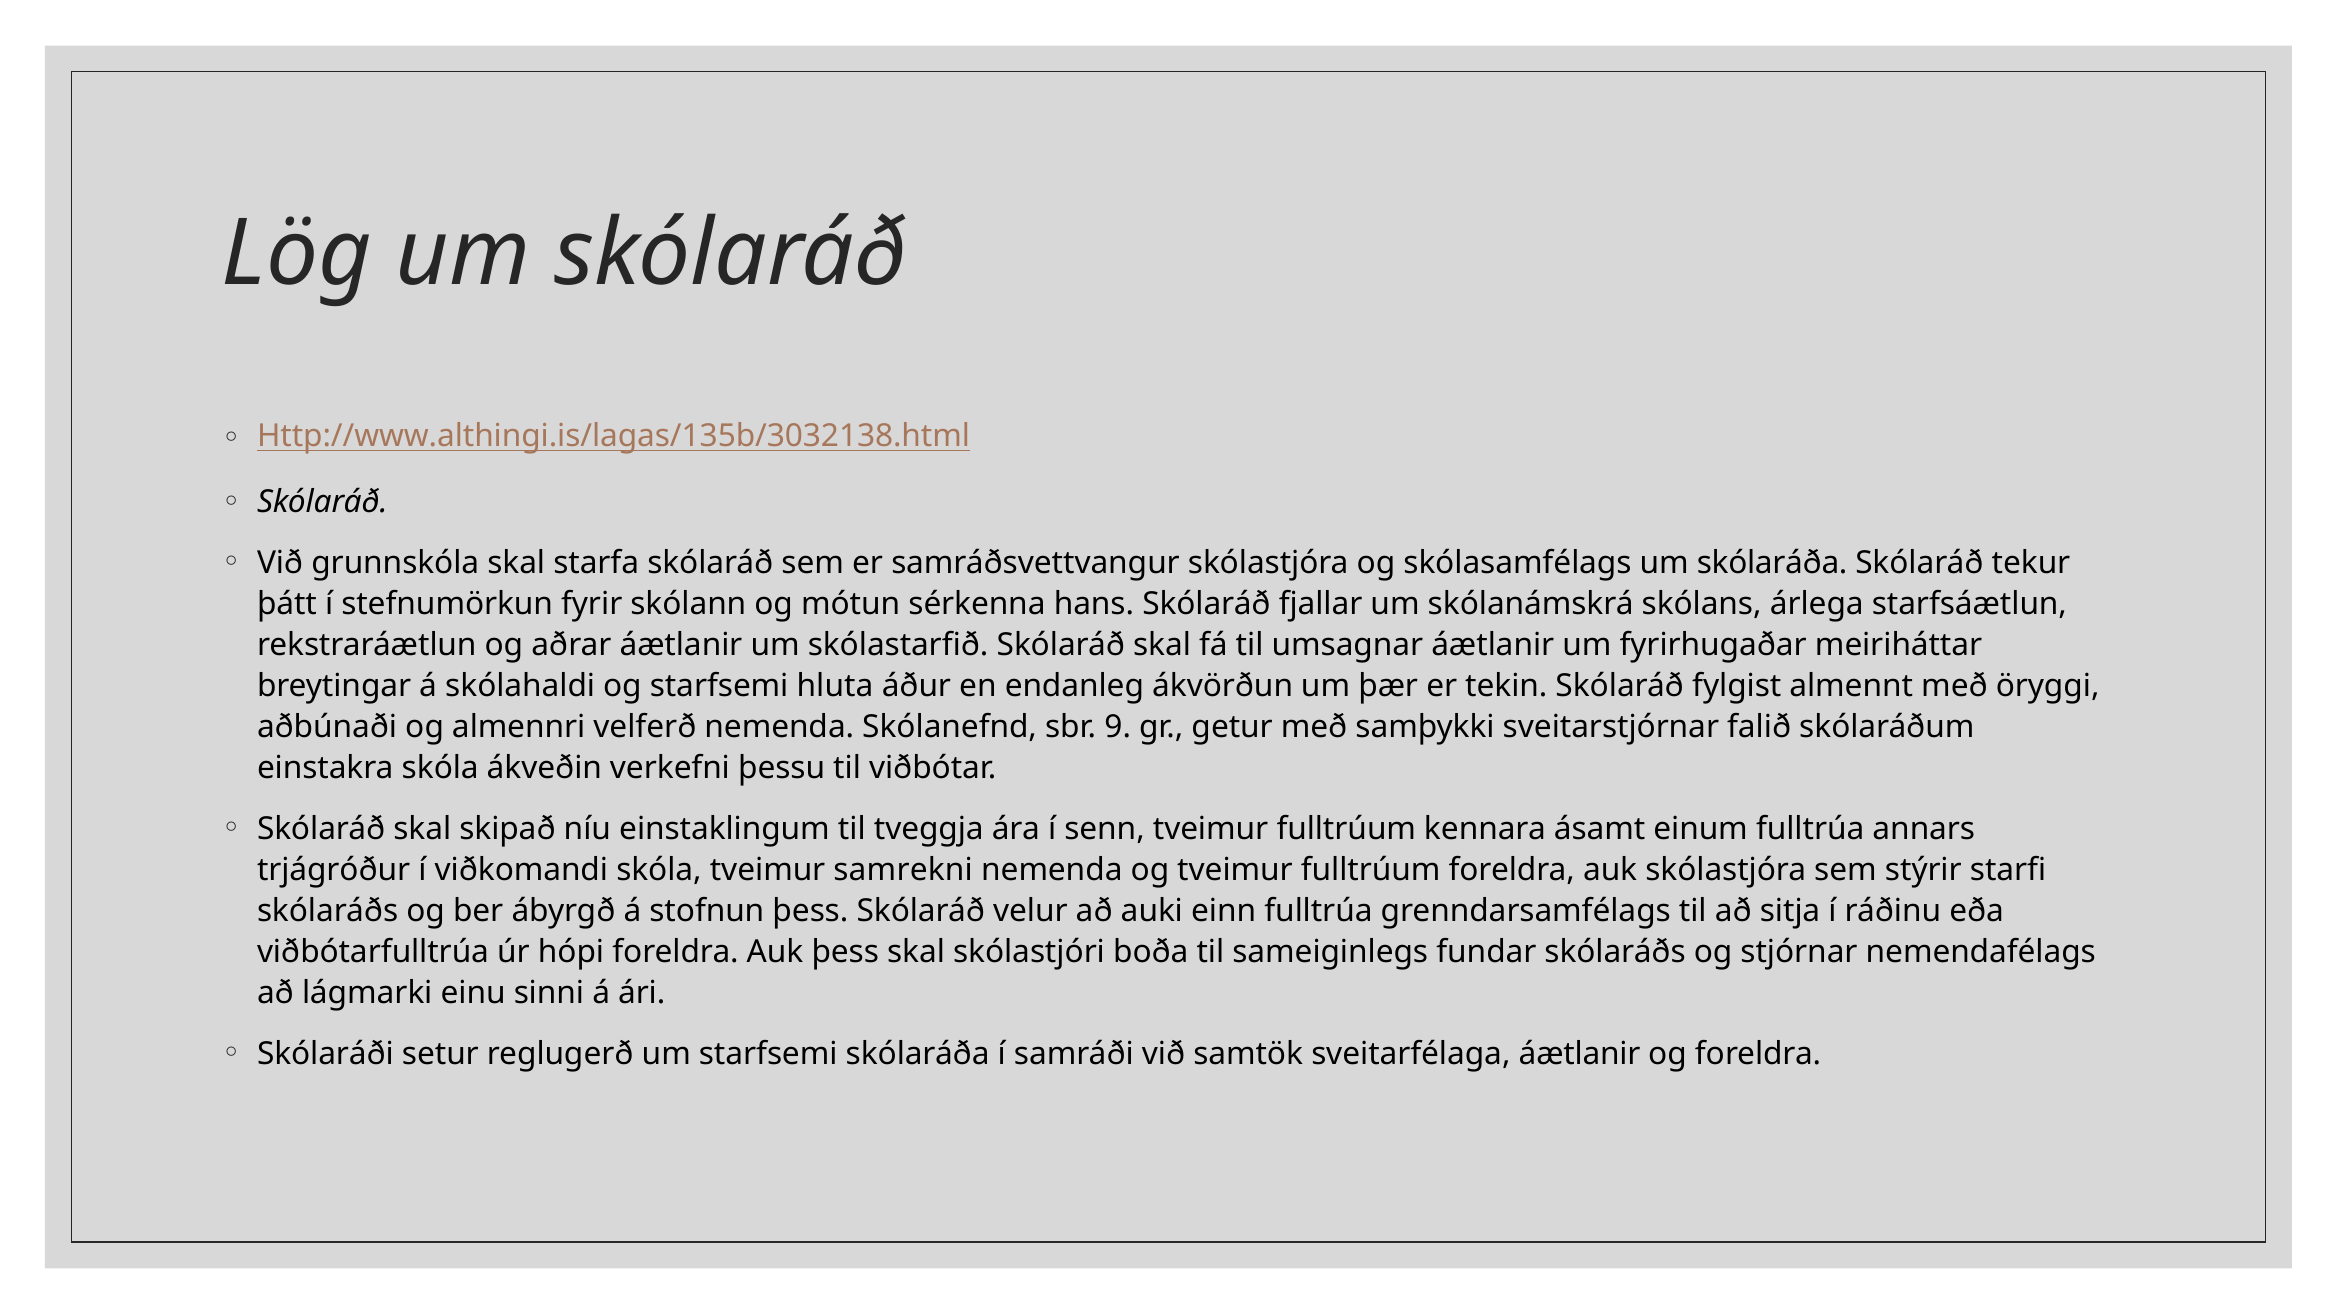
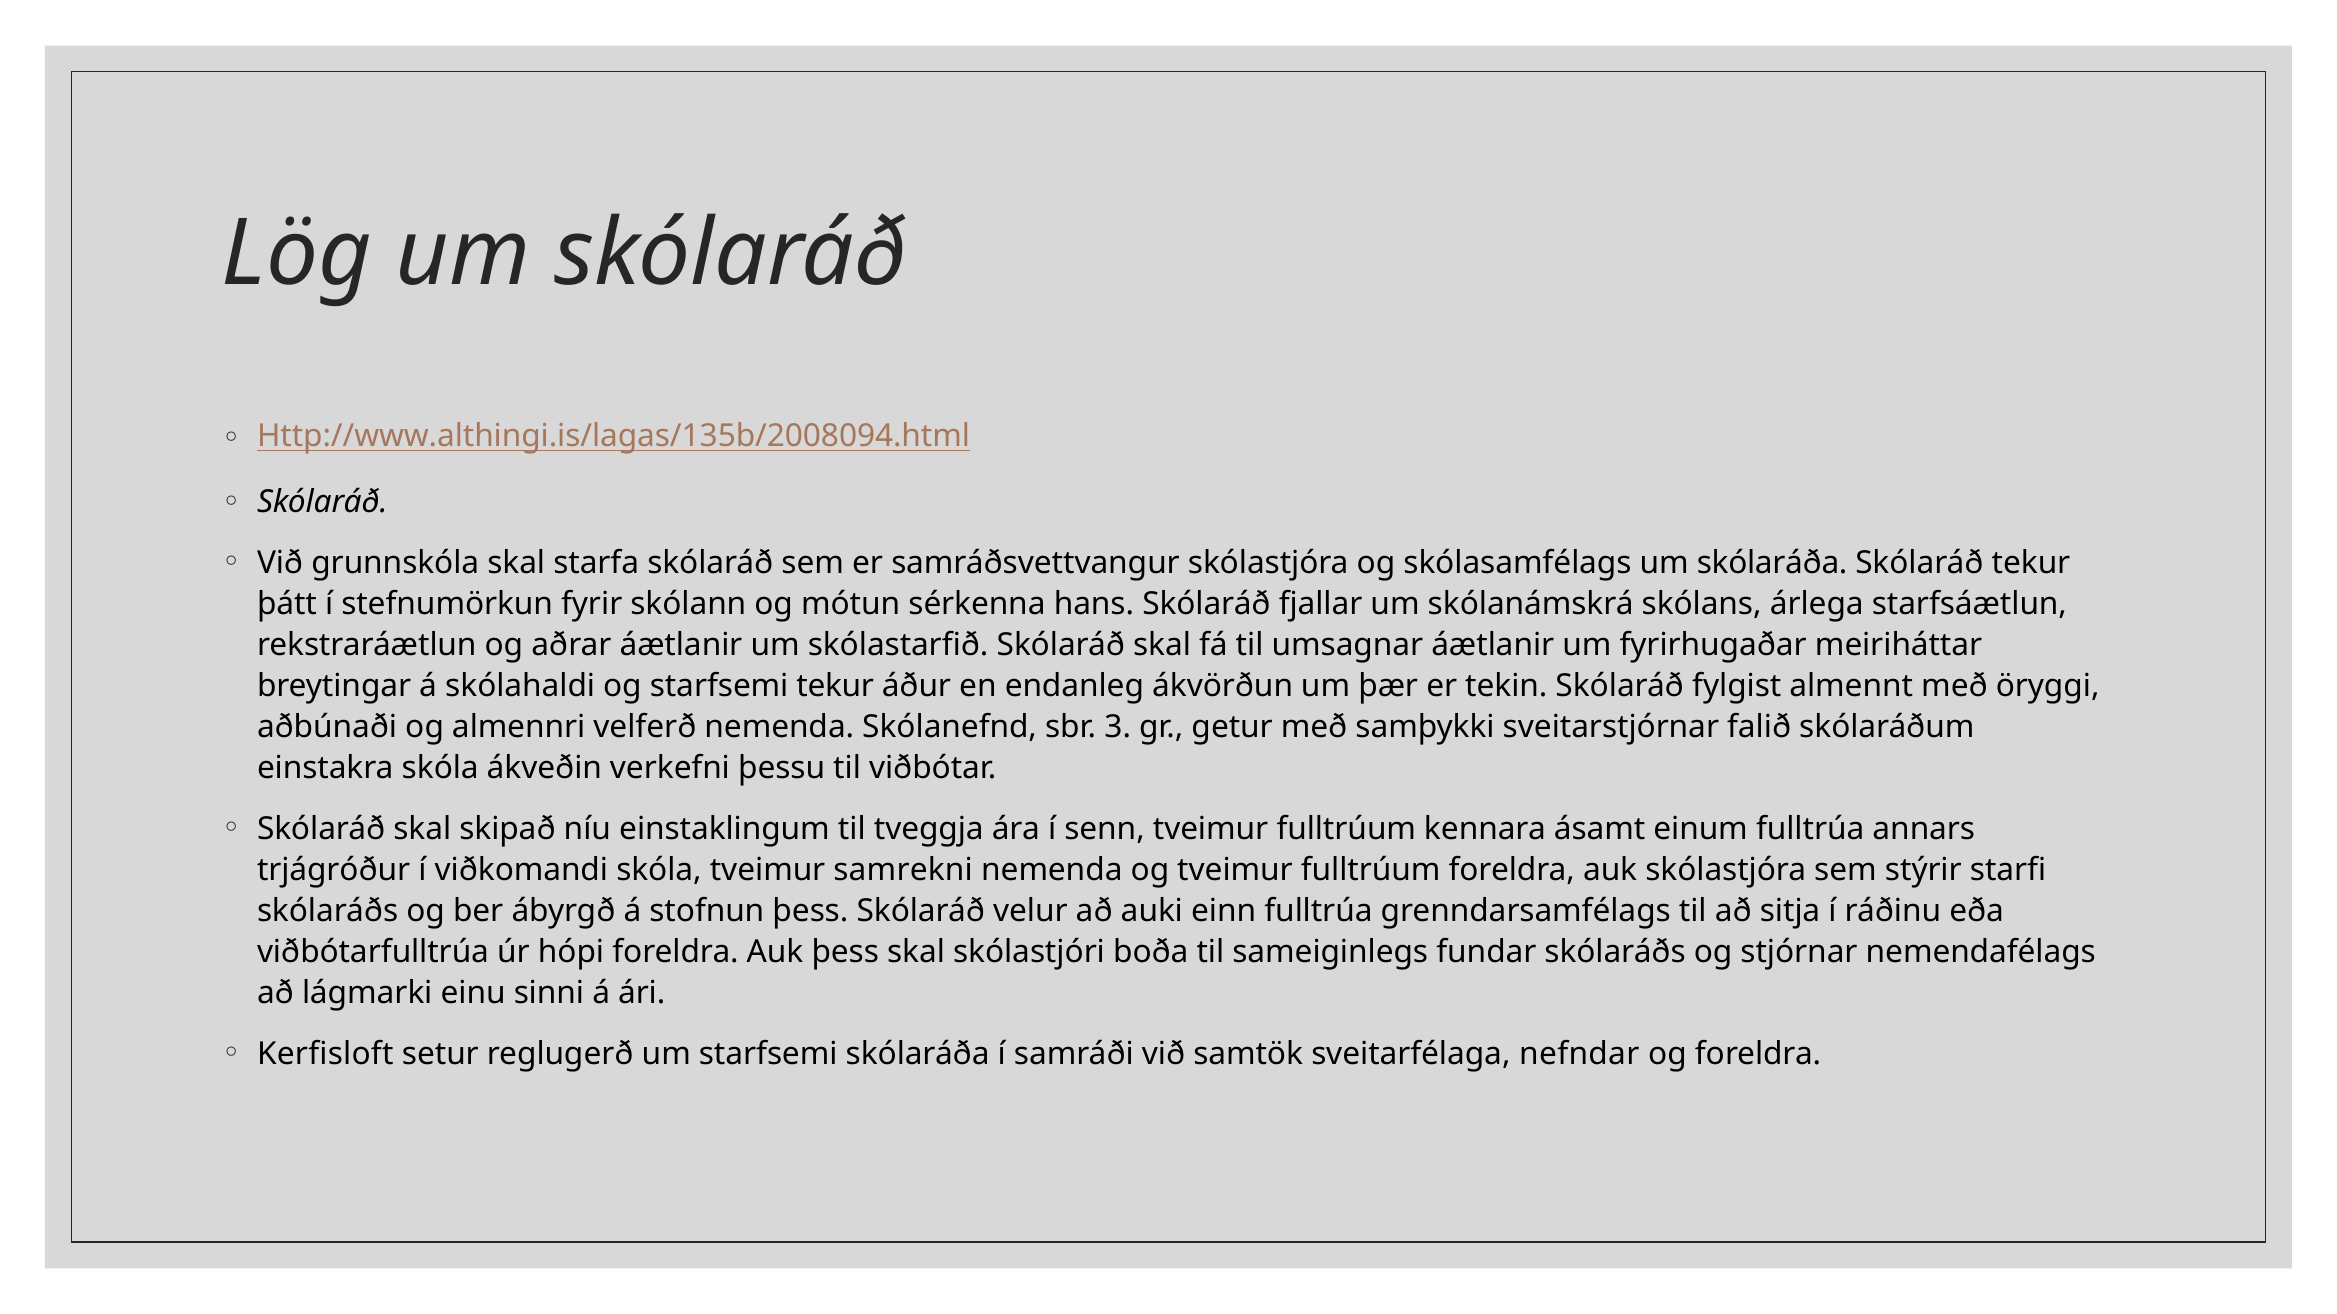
Http://www.althingi.is/lagas/135b/3032138.html: Http://www.althingi.is/lagas/135b/3032138.html -> Http://www.althingi.is/lagas/135b/2008094.html (614, 436)
starfsemi hluta: hluta -> tekur (835, 686)
9: 9 -> 3 (1118, 727)
Skólaráði: Skólaráði -> Kerfisloft (325, 1054)
sveitarfélaga áætlanir: áætlanir -> nefndar (1579, 1054)
